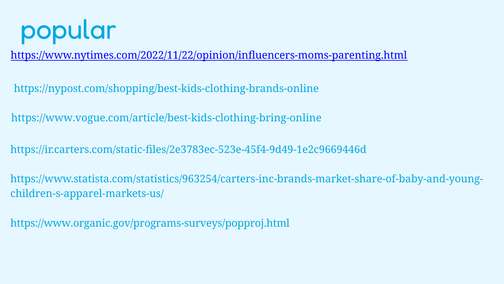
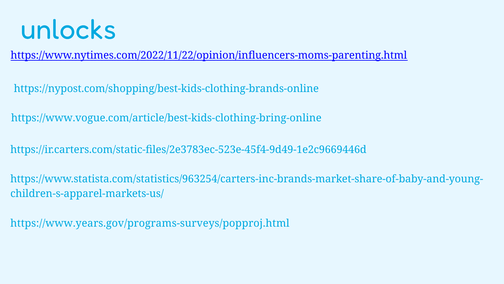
popular: popular -> unlocks (68, 29)
https://www.organic.gov/programs-surveys/popproj.html: https://www.organic.gov/programs-surveys/popproj.html -> https://www.years.gov/programs-surveys/popproj.html (150, 223)
